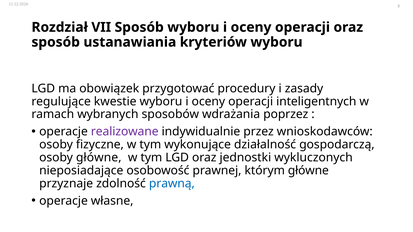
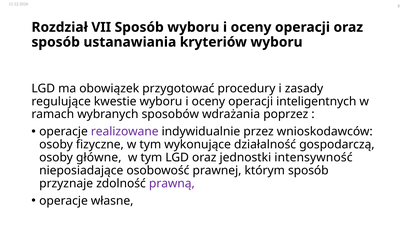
wykluczonych: wykluczonych -> intensywność (313, 158)
którym główne: główne -> sposób (308, 171)
prawną colour: blue -> purple (172, 184)
